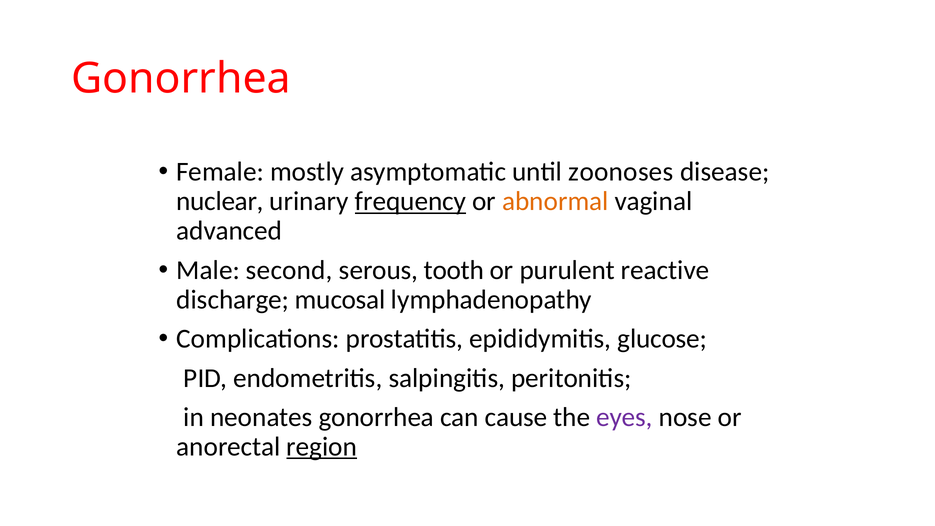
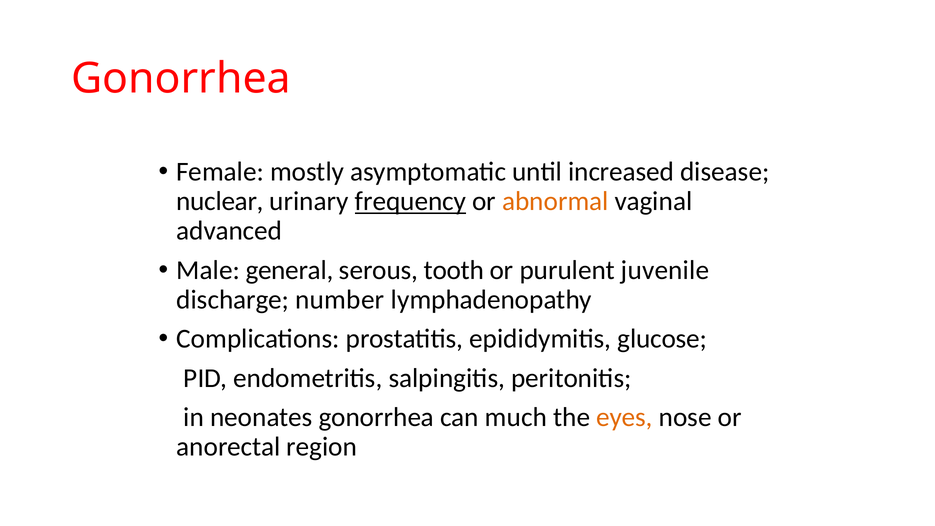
zoonoses: zoonoses -> increased (621, 172)
second: second -> general (290, 270)
reactive: reactive -> juvenile (665, 270)
mucosal: mucosal -> number (340, 300)
cause: cause -> much (516, 417)
eyes colour: purple -> orange (625, 417)
region underline: present -> none (322, 447)
